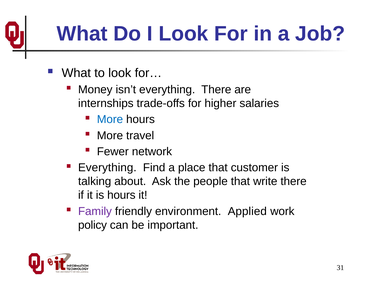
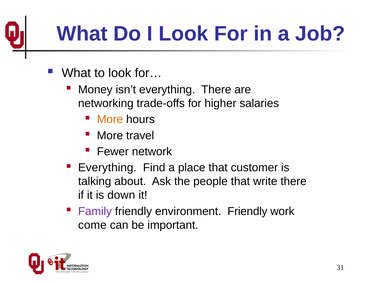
internships: internships -> networking (106, 103)
More colour: blue -> orange (110, 119)
is hours: hours -> down (121, 195)
environment Applied: Applied -> Friendly (247, 211)
policy: policy -> come (92, 225)
